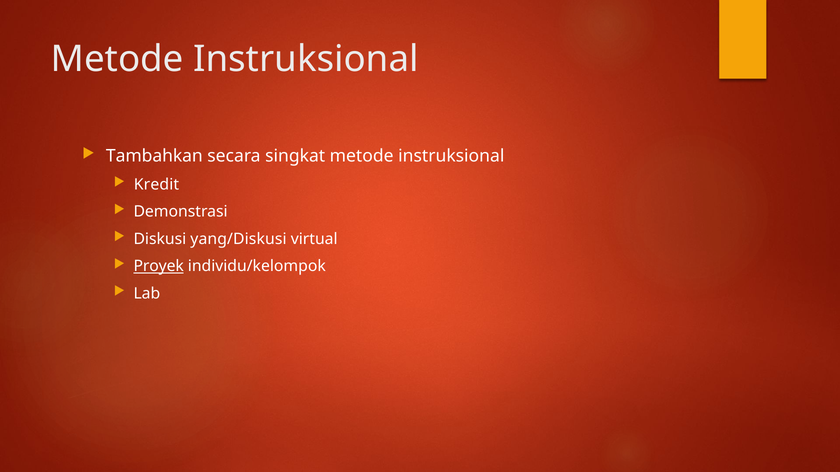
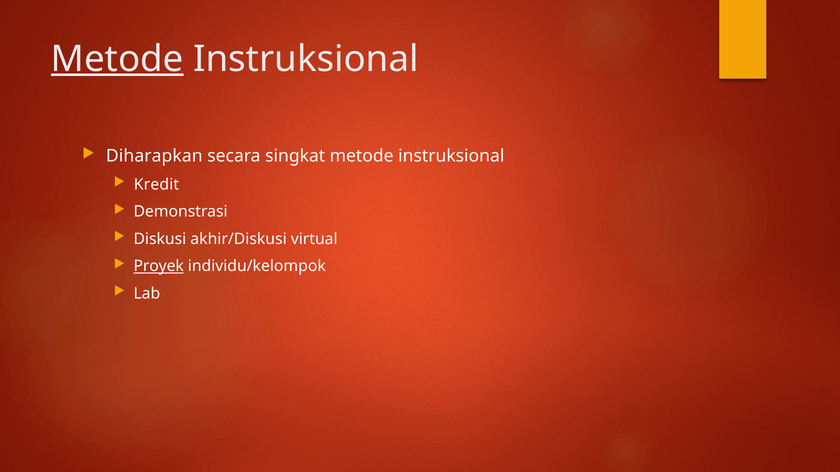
Metode underline: none -> present (117, 59)
Tambahkan: Tambahkan -> Diharapkan (154, 156)
yang/Diskusi: yang/Diskusi -> akhir/Diskusi (239, 239)
